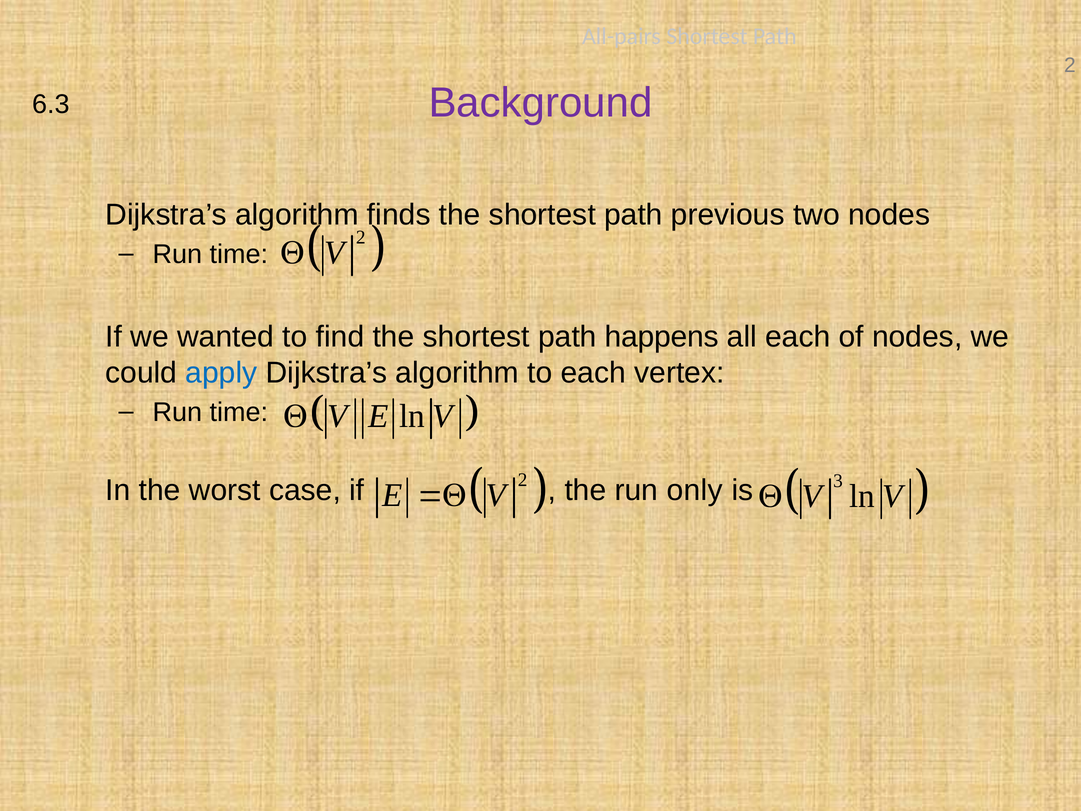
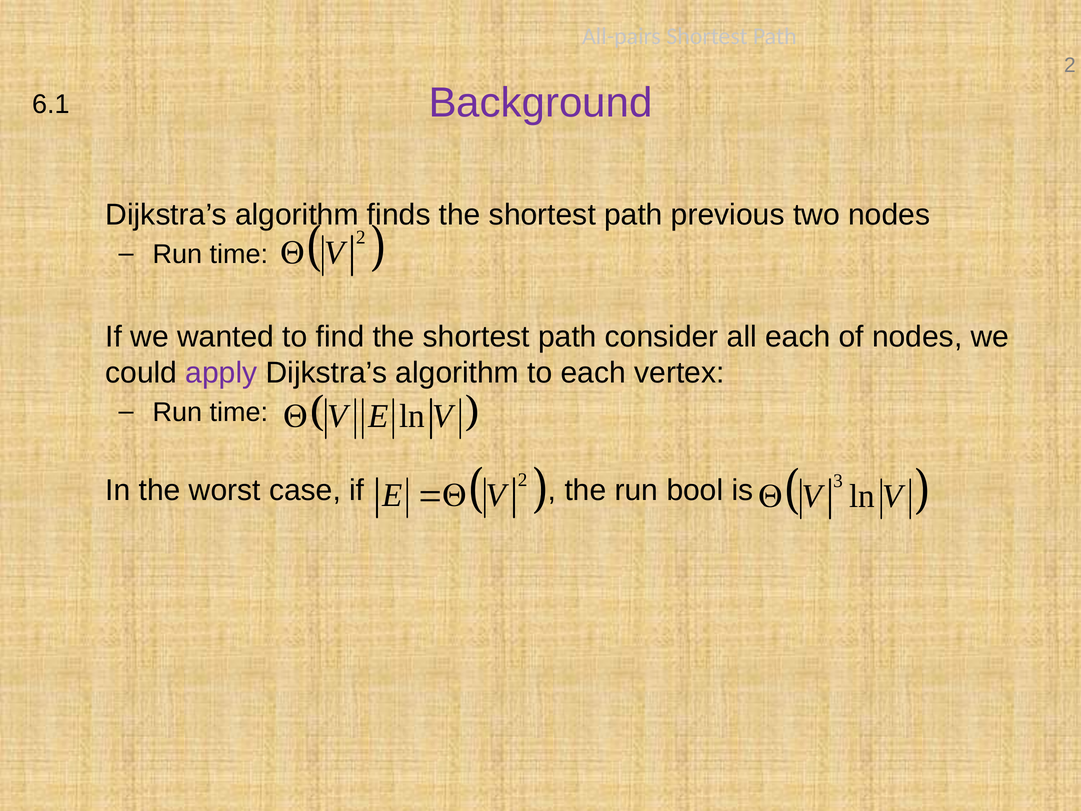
6.3: 6.3 -> 6.1 (51, 104)
happens: happens -> consider (662, 337)
apply colour: blue -> purple (221, 373)
only: only -> bool (695, 490)
